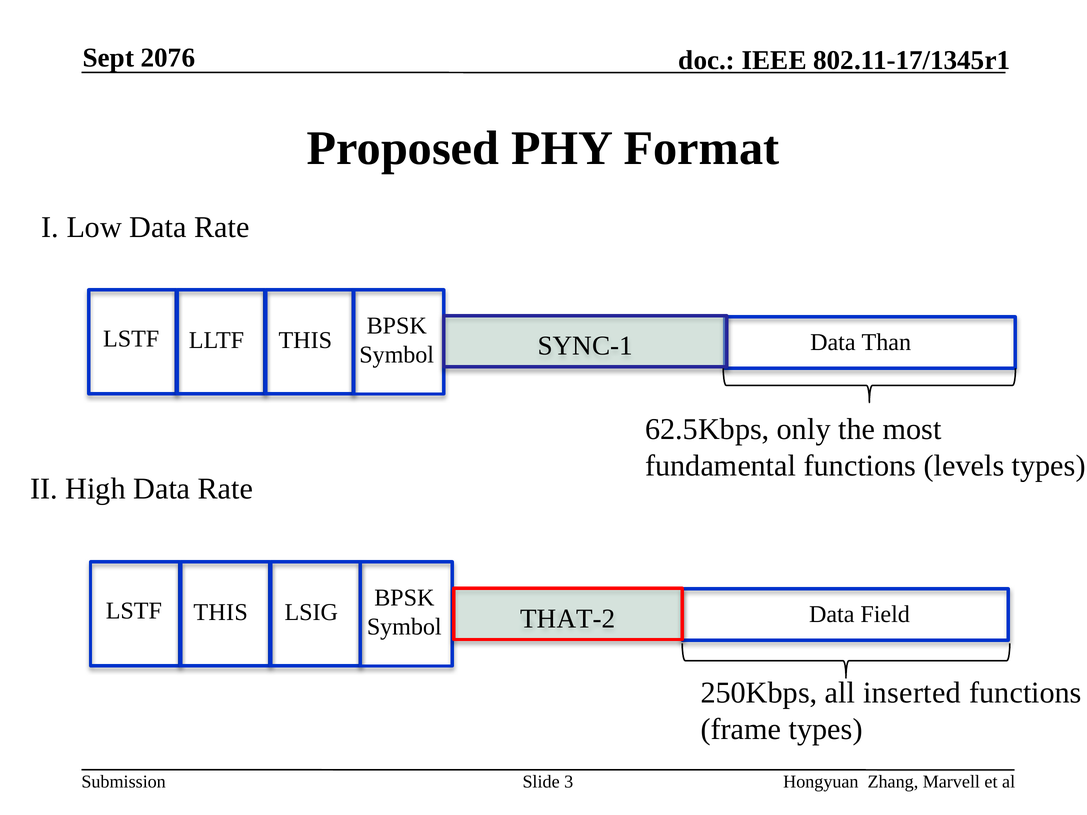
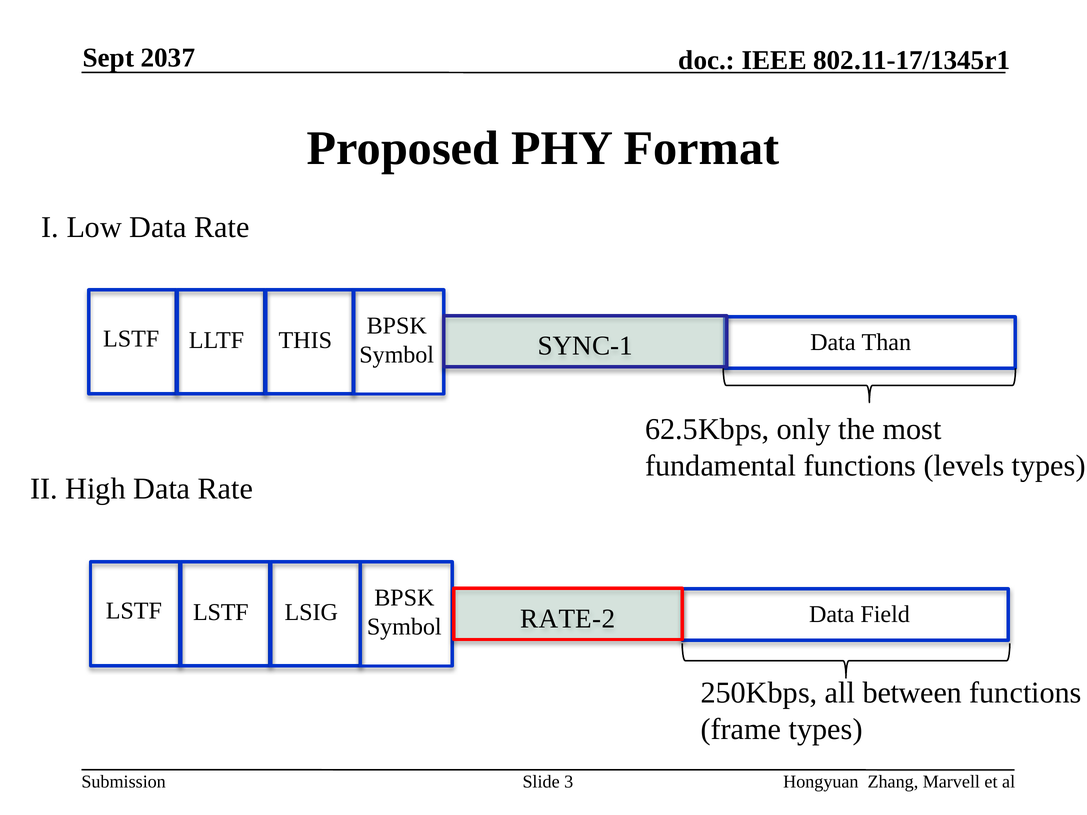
2076: 2076 -> 2037 (168, 58)
LSTF THIS: THIS -> LSTF (221, 612)
THAT-2: THAT-2 -> RATE-2 (568, 619)
inserted: inserted -> between (912, 693)
